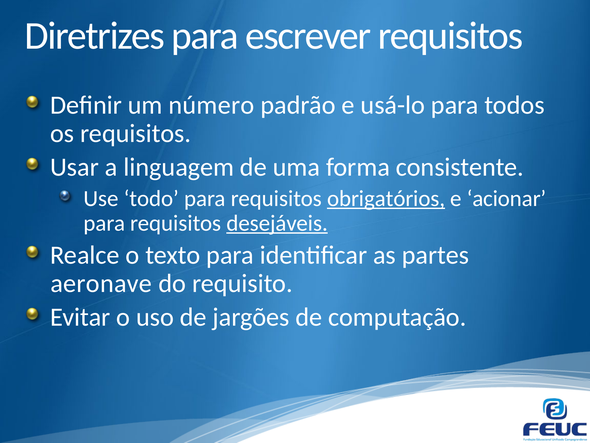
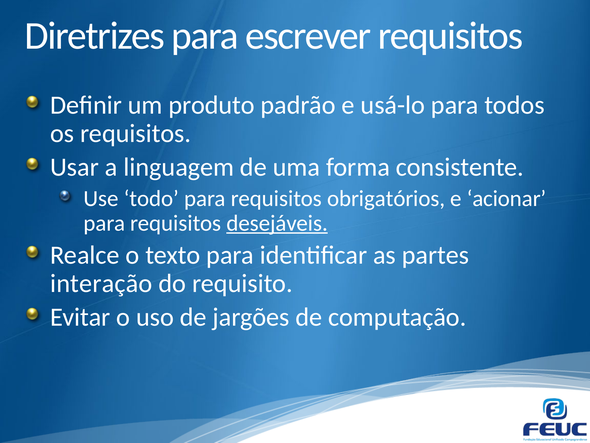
número: número -> produto (212, 105)
obrigatórios underline: present -> none (386, 198)
aeronave: aeronave -> interação (101, 283)
